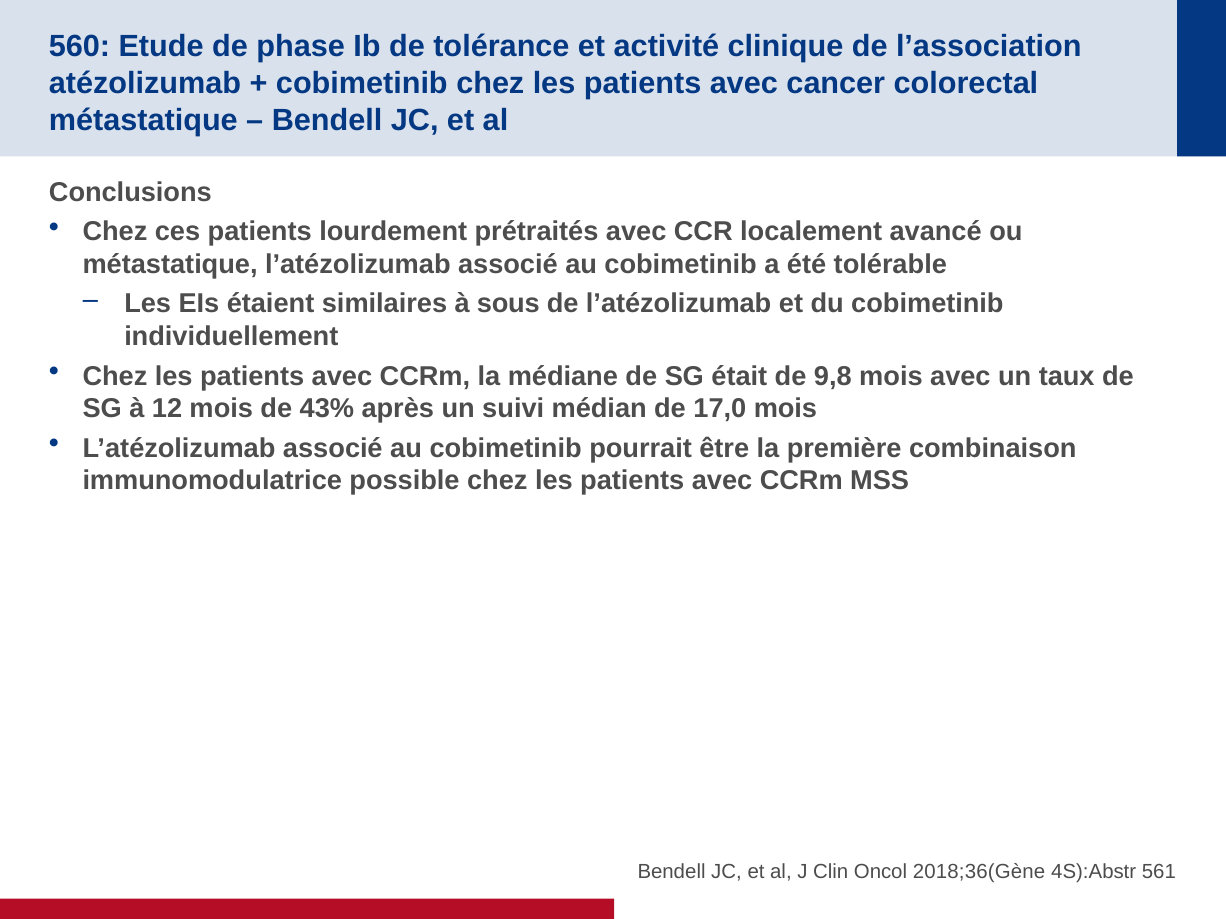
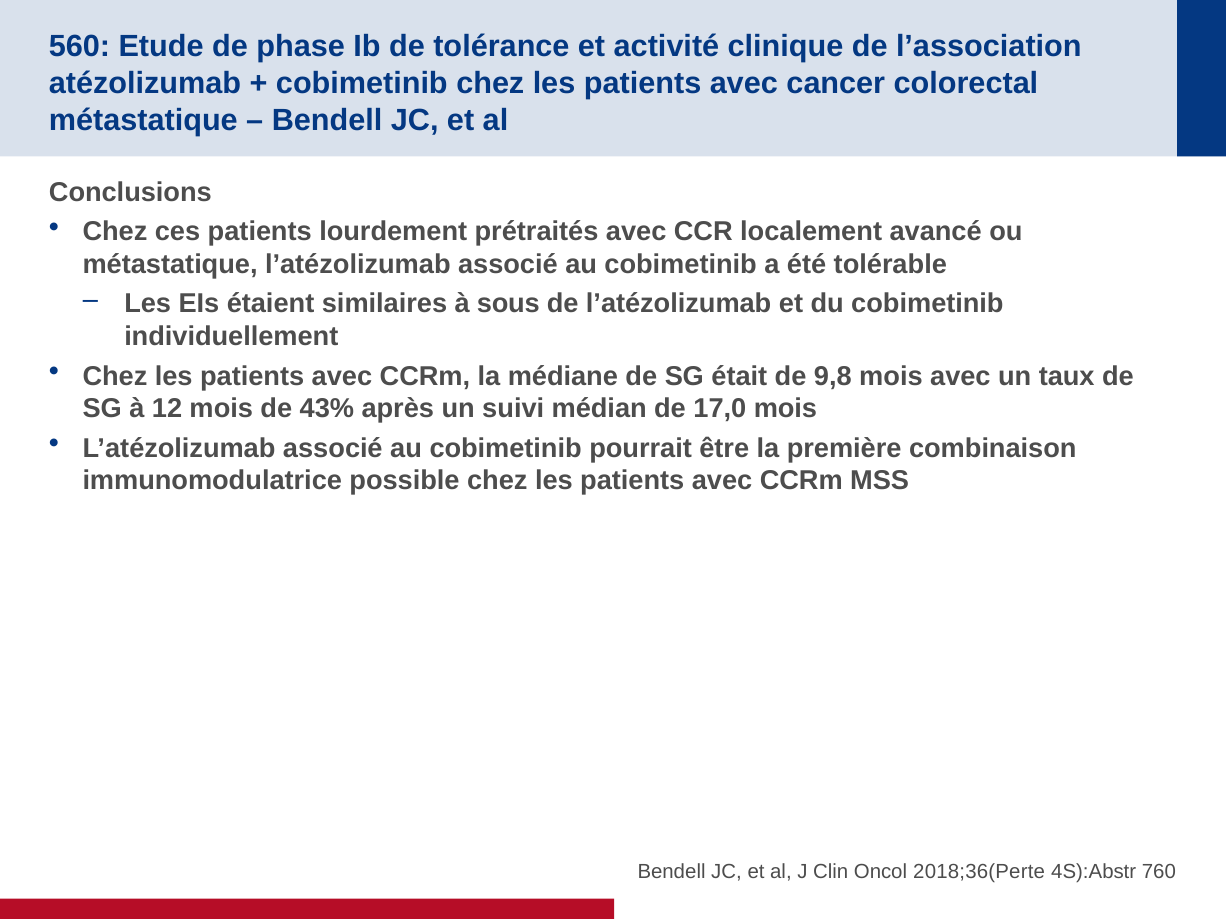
2018;36(Gène: 2018;36(Gène -> 2018;36(Perte (979, 872)
561: 561 -> 760 (1159, 872)
